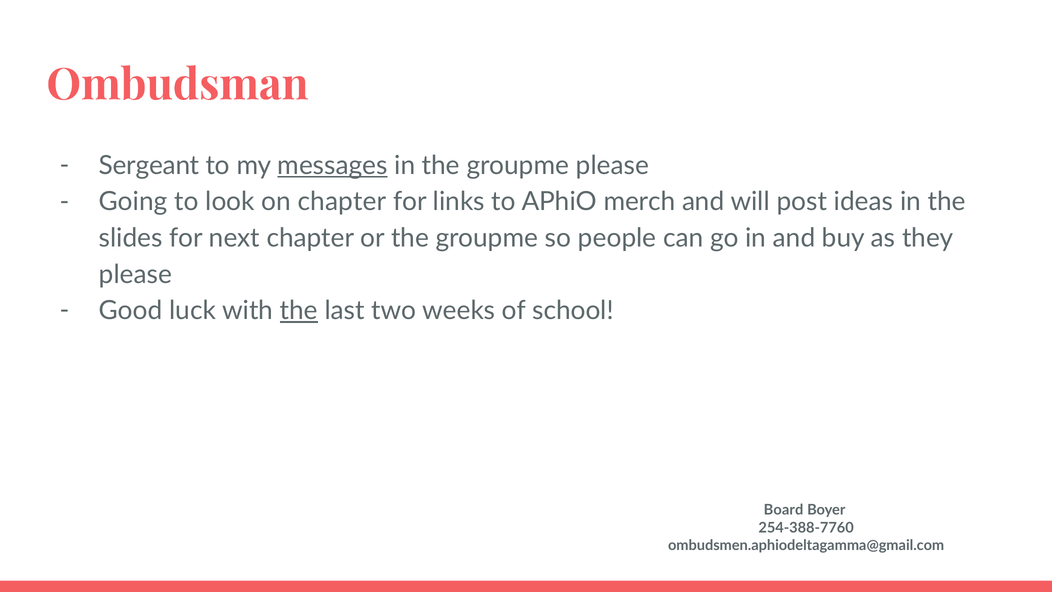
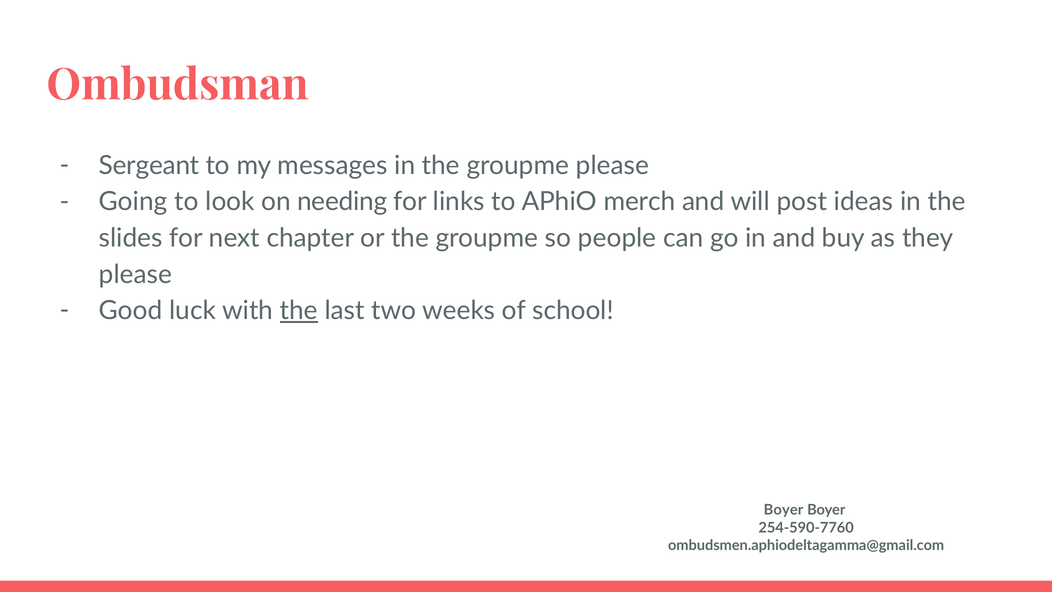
messages underline: present -> none (332, 165)
on chapter: chapter -> needing (342, 202)
Board: Board -> Boyer (784, 510)
254-388-7760: 254-388-7760 -> 254-590-7760 (806, 527)
